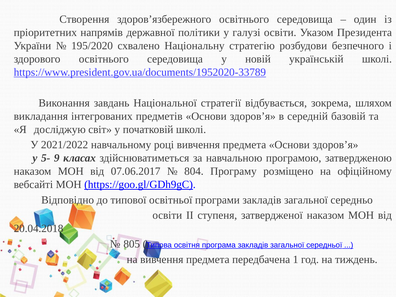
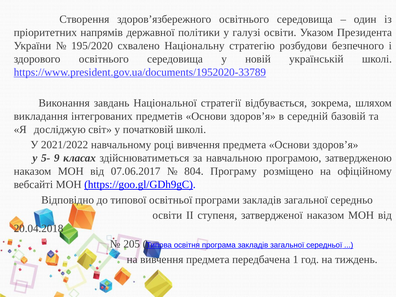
805: 805 -> 205 (132, 244)
